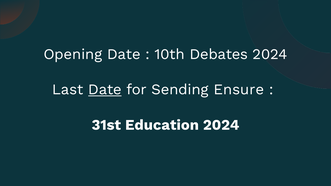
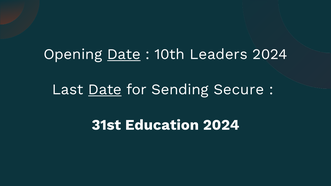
Date underline: none -> present (124, 54)
Debates: Debates -> Leaders (219, 54)
Ensure: Ensure -> Secure (239, 90)
